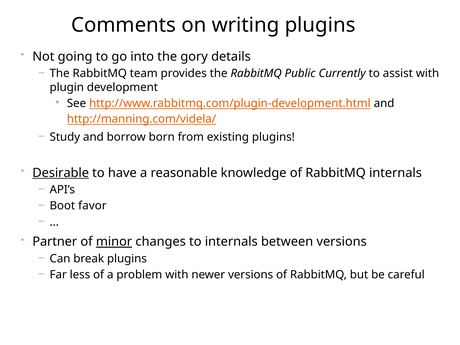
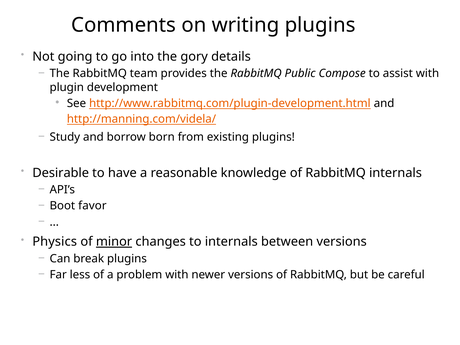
Currently: Currently -> Compose (342, 73)
Desirable underline: present -> none (61, 173)
Partner: Partner -> Physics (55, 242)
